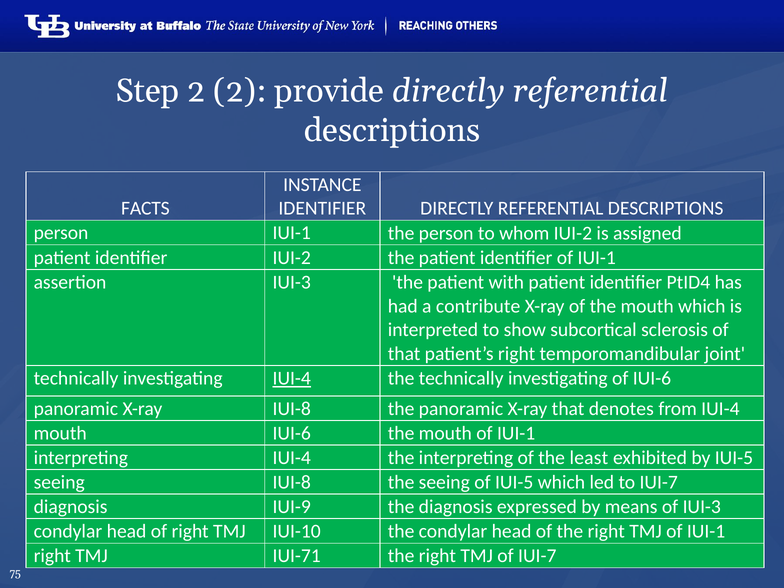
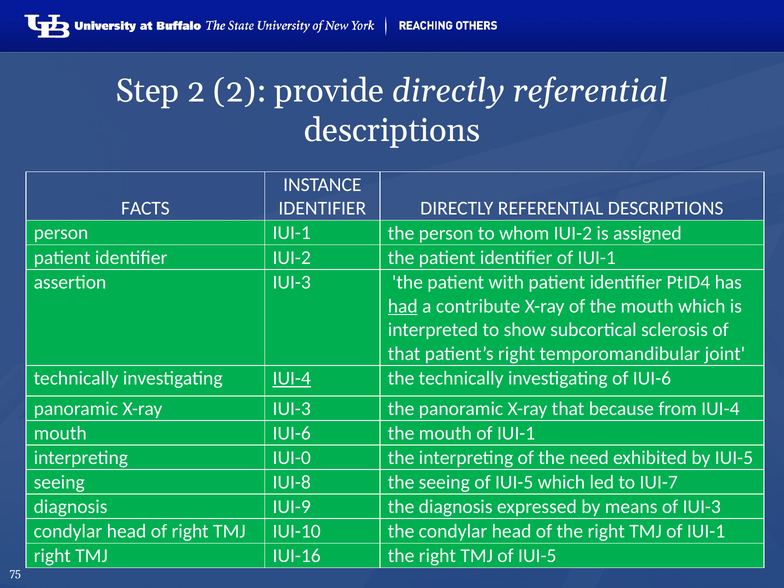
had underline: none -> present (403, 306)
X-ray IUI-8: IUI-8 -> IUI-3 (292, 409)
denotes: denotes -> because (621, 409)
interpreting IUI-4: IUI-4 -> IUI-0 (292, 458)
least: least -> need (589, 458)
IUI-71: IUI-71 -> IUI-16 (297, 556)
TMJ of IUI-7: IUI-7 -> IUI-5 (537, 556)
